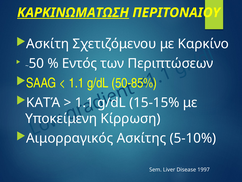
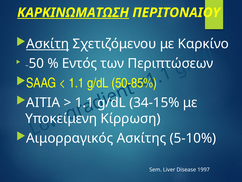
Ασκίτη underline: none -> present (48, 44)
ΚΑΤΆ: ΚΑΤΆ -> ΑΙΤΙΑ (43, 102)
15-15%: 15-15% -> 34-15% (154, 102)
